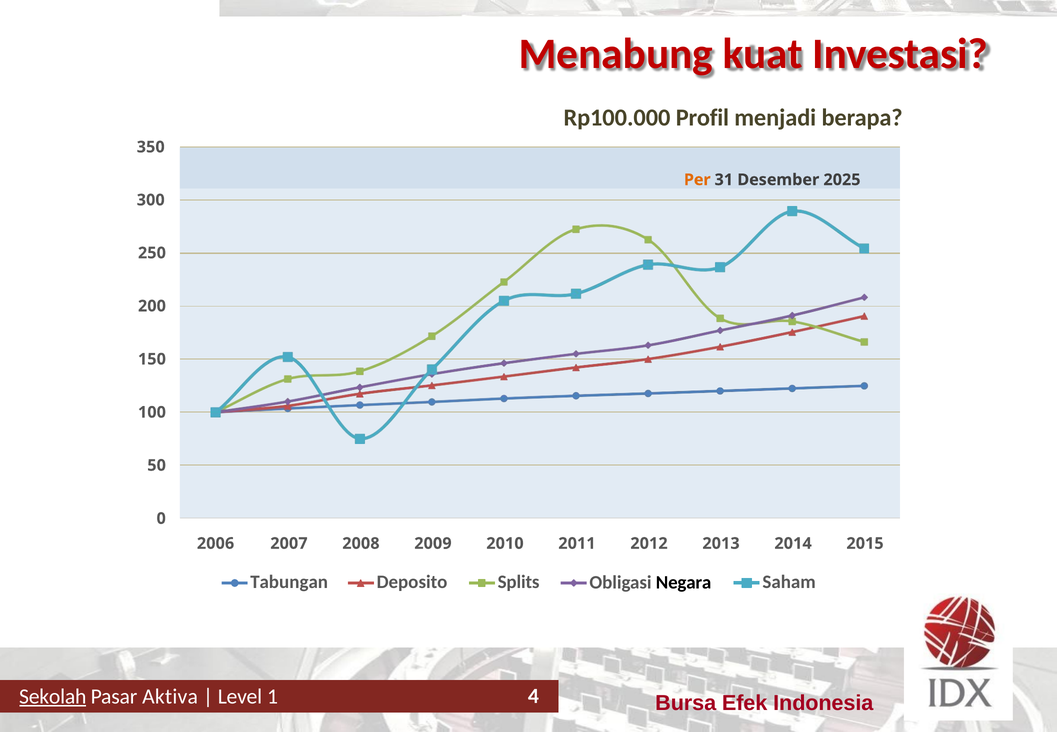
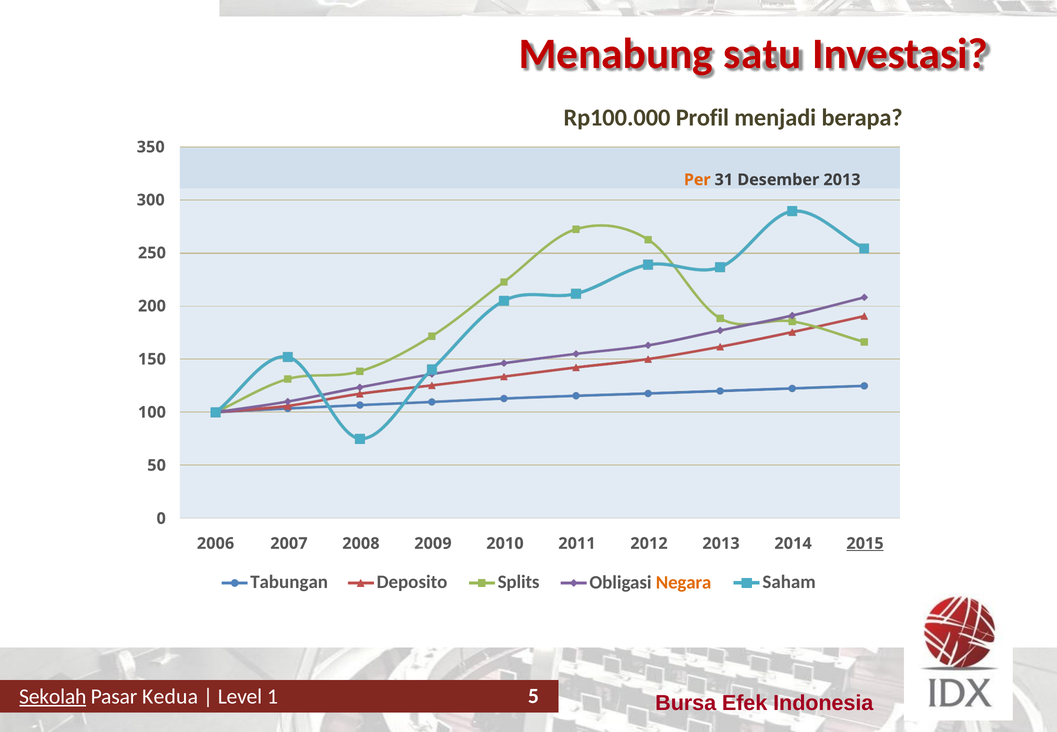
kuat: kuat -> satu (762, 54)
Desember 2025: 2025 -> 2013 (842, 180)
2015 underline: none -> present (865, 543)
Negara colour: black -> orange (684, 582)
Aktiva: Aktiva -> Kedua (170, 696)
4: 4 -> 5 (533, 696)
